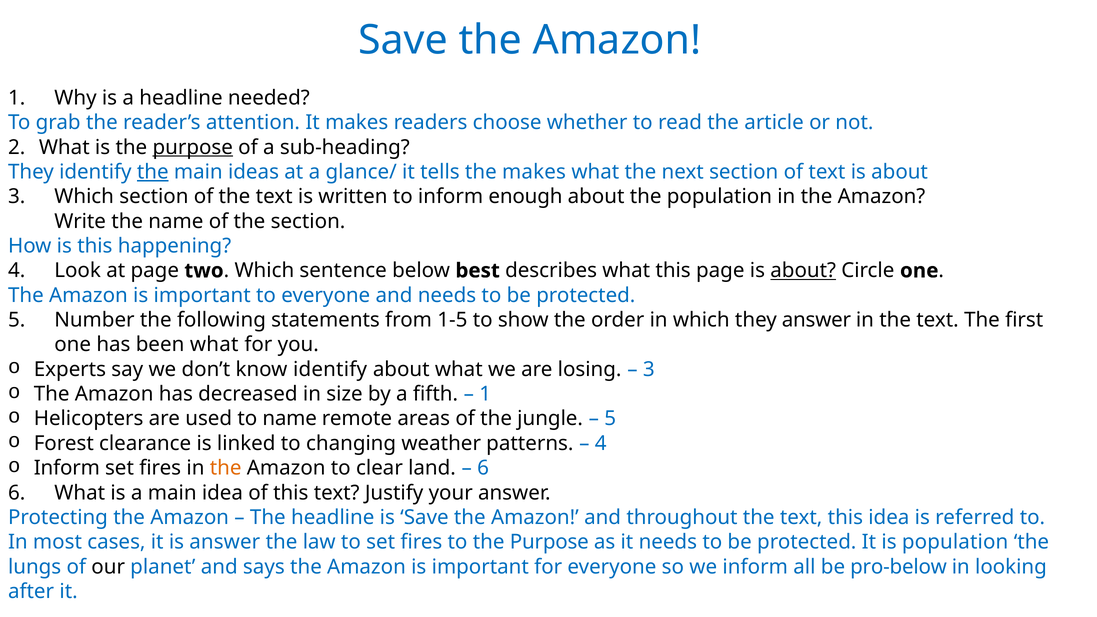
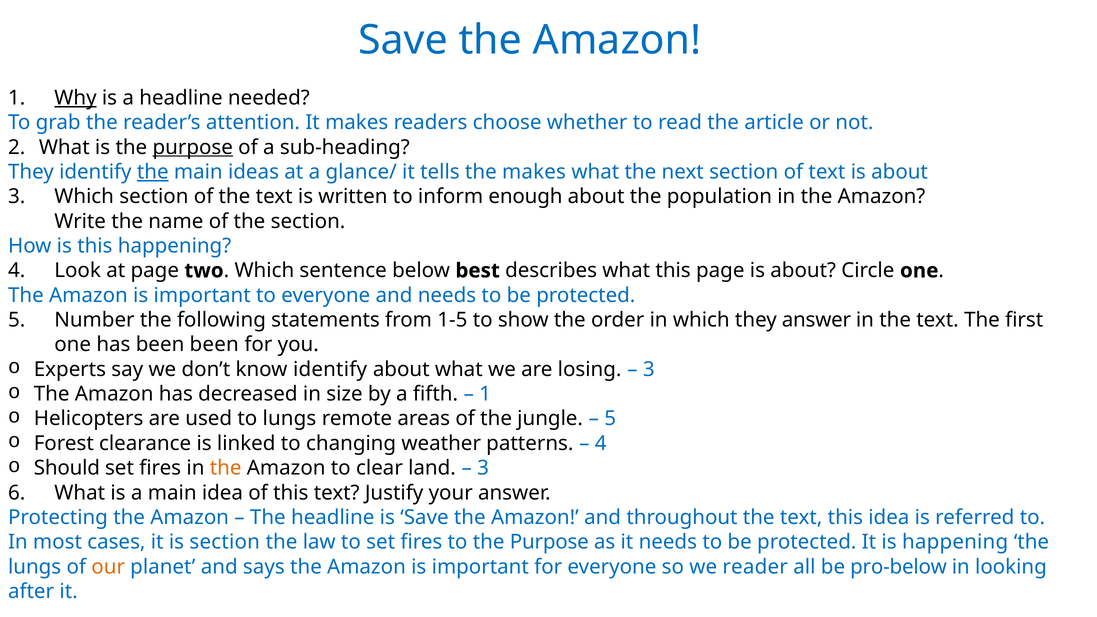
Why underline: none -> present (75, 98)
about underline: present -> none (803, 271)
been what: what -> been (214, 345)
to name: name -> lungs (289, 419)
Inform: Inform -> Should (67, 468)
6: 6 -> 3 (483, 468)
is answer: answer -> section (225, 542)
is population: population -> happening (955, 542)
our colour: black -> orange (108, 567)
we inform: inform -> reader (755, 567)
